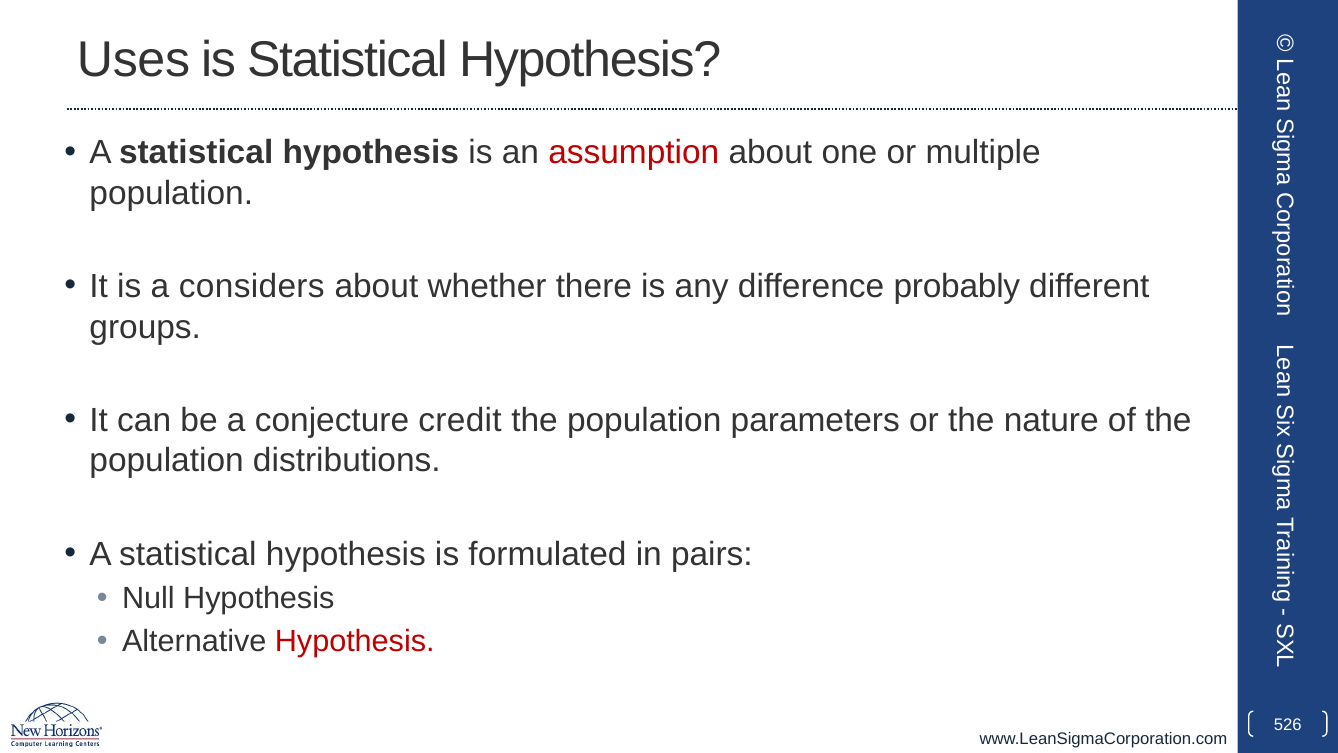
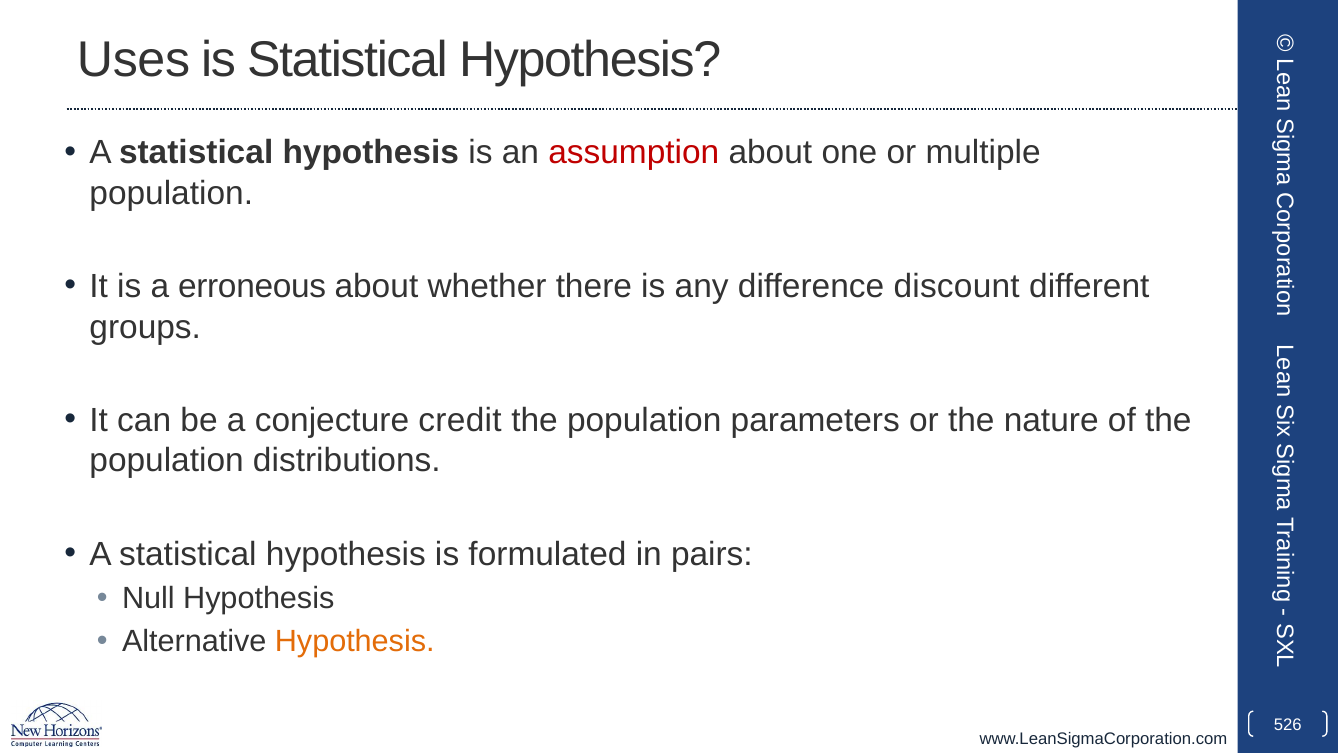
considers: considers -> erroneous (252, 287)
probably: probably -> discount (957, 287)
Hypothesis colour: red -> orange (355, 641)
